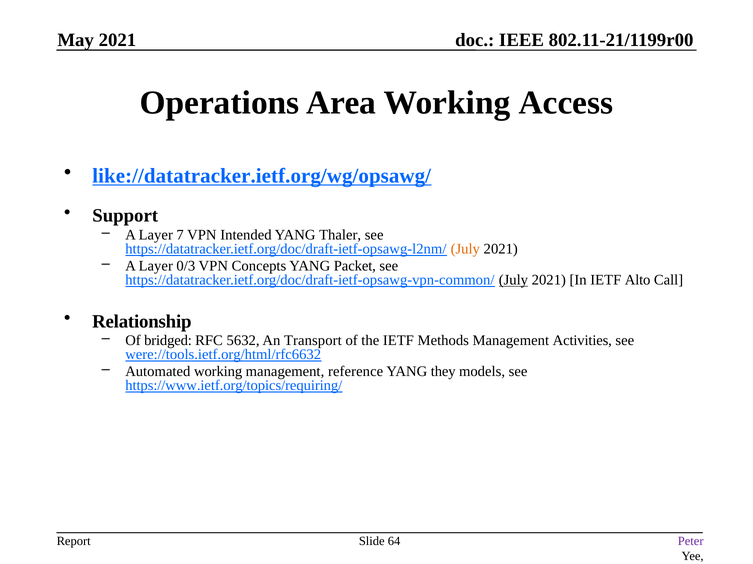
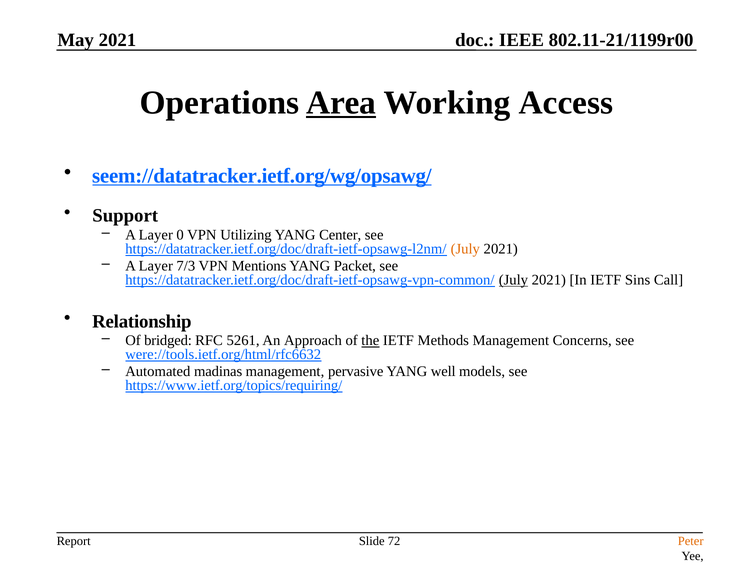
Area underline: none -> present (341, 103)
like://datatracker.ietf.org/wg/opsawg/: like://datatracker.ietf.org/wg/opsawg/ -> seem://datatracker.ietf.org/wg/opsawg/ (262, 176)
7: 7 -> 0 (180, 235)
Intended: Intended -> Utilizing (246, 235)
Thaler: Thaler -> Center (340, 235)
0/3: 0/3 -> 7/3 (186, 266)
Concepts: Concepts -> Mentions (259, 266)
Alto: Alto -> Sins (638, 280)
5632: 5632 -> 5261 (243, 341)
Transport: Transport -> Approach (313, 341)
the underline: none -> present (370, 341)
Activities: Activities -> Concerns (582, 341)
Automated working: working -> madinas (218, 372)
reference: reference -> pervasive (356, 372)
they: they -> well (443, 372)
64: 64 -> 72 (394, 542)
Peter colour: purple -> orange (691, 542)
